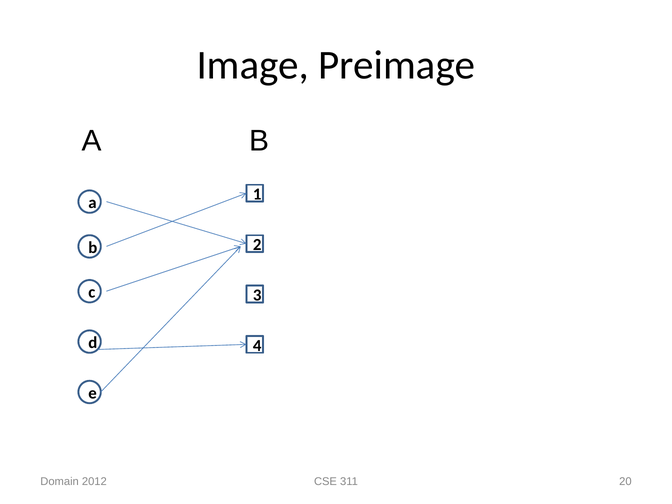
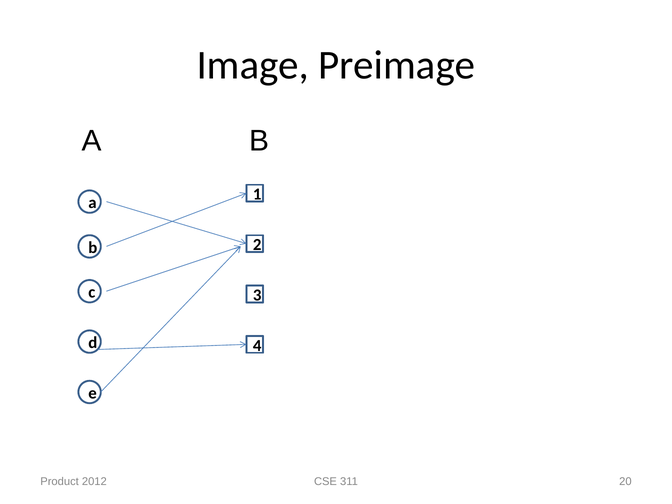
Domain: Domain -> Product (60, 481)
